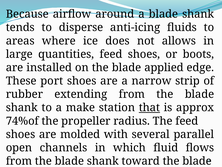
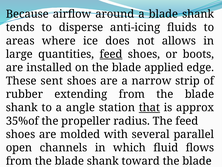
feed underline: none -> present (111, 54)
port: port -> sent (52, 81)
make: make -> angle (80, 107)
74%of: 74%of -> 35%of (22, 121)
